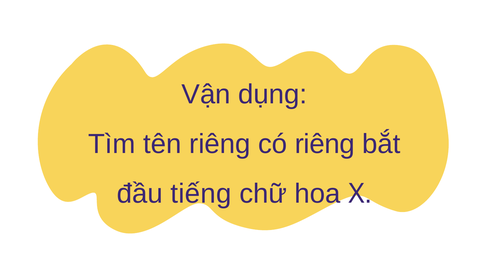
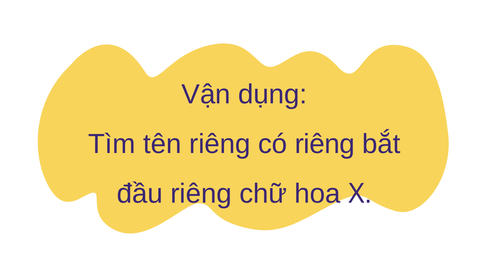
đầu tiếng: tiếng -> riêng (201, 193)
